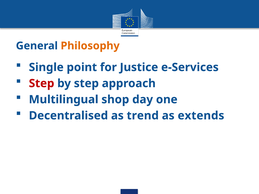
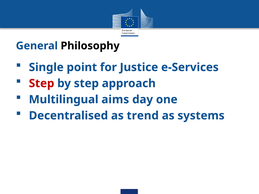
Philosophy colour: orange -> black (90, 46)
shop: shop -> aims (115, 100)
extends: extends -> systems (201, 116)
